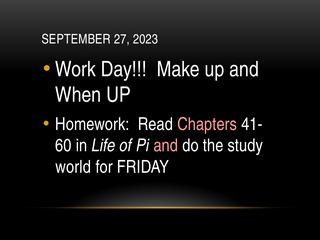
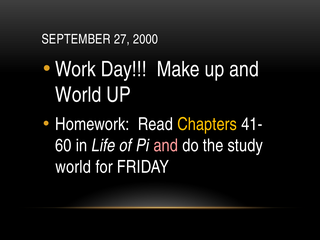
2023: 2023 -> 2000 (146, 39)
When: When -> World (78, 95)
Chapters colour: pink -> yellow (207, 124)
